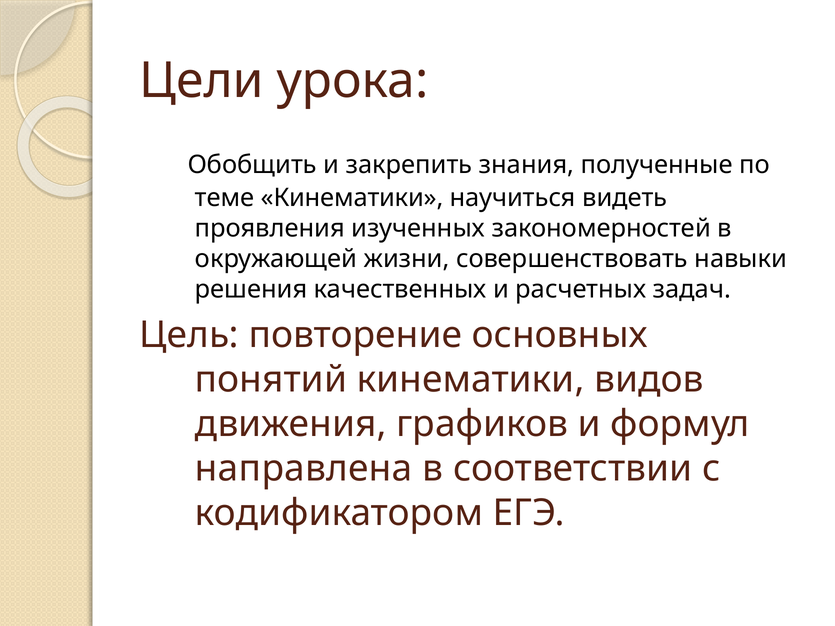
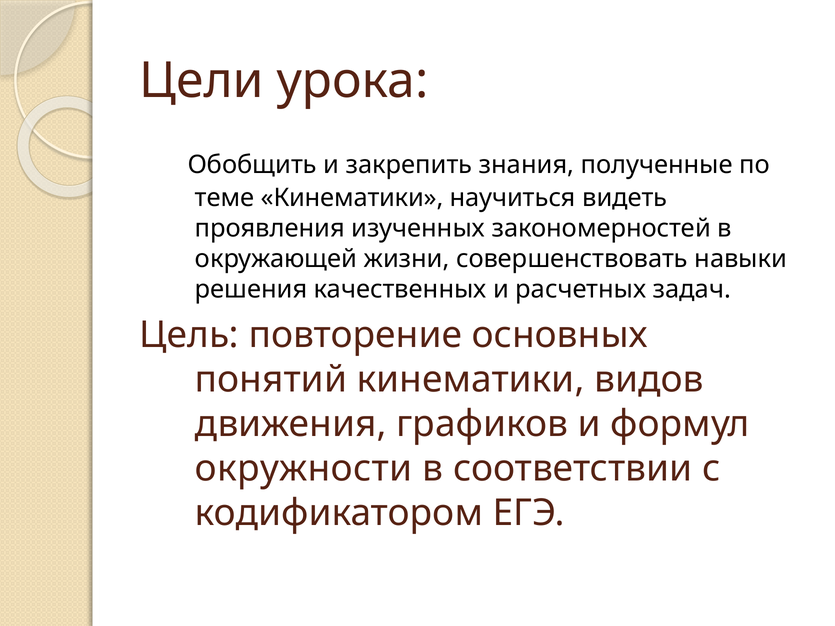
направлена: направлена -> окружности (304, 469)
